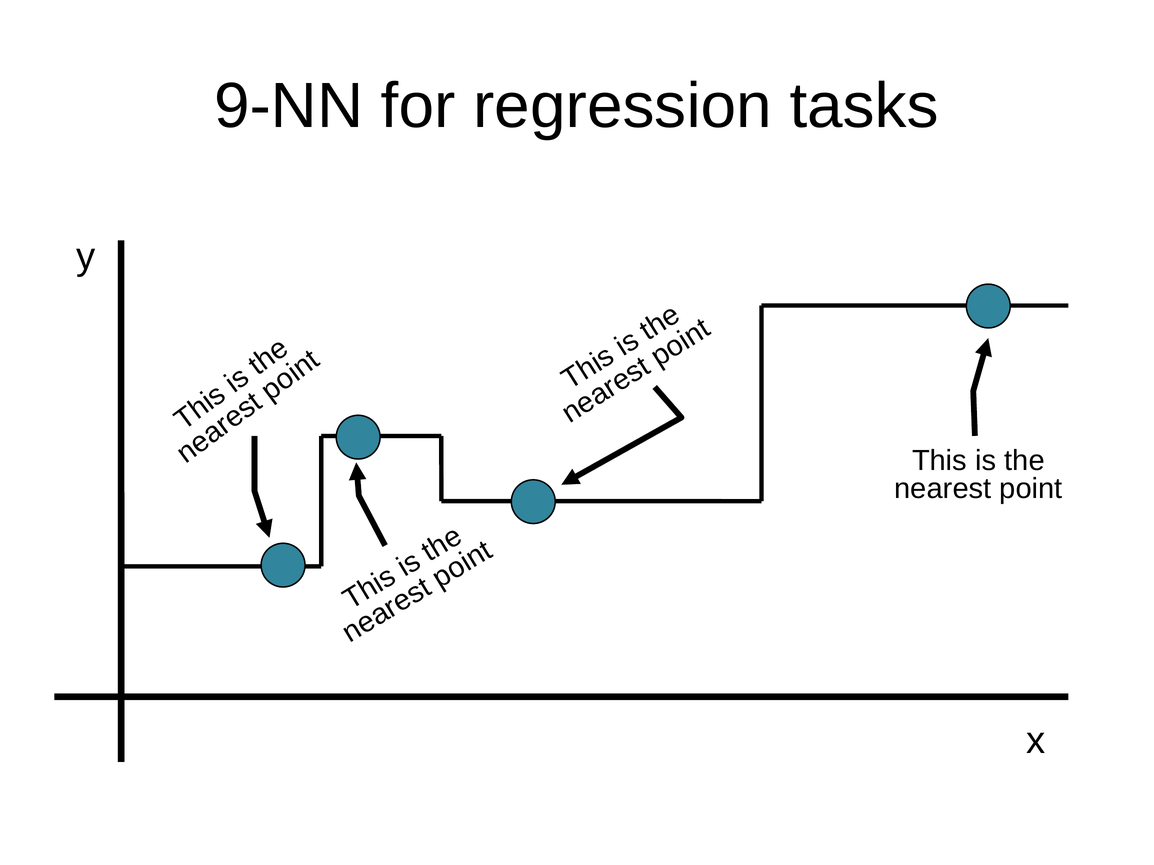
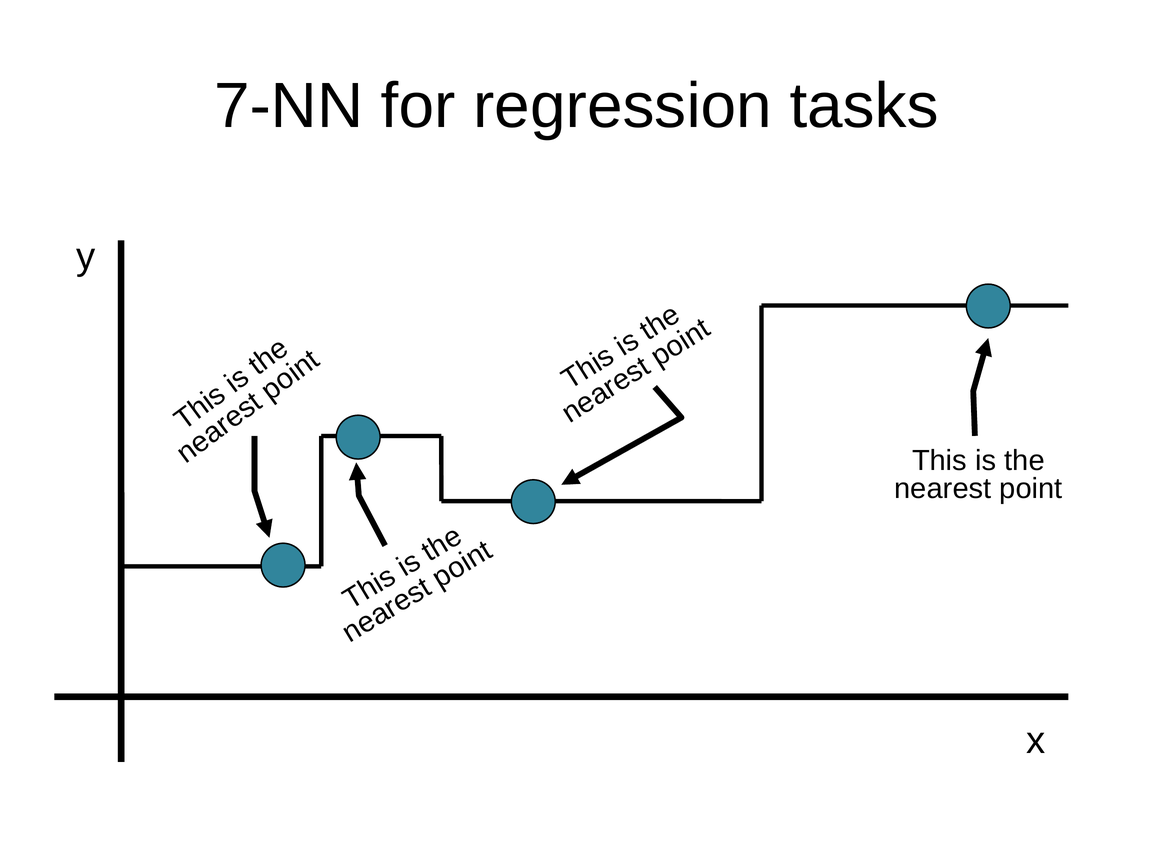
9-NN: 9-NN -> 7-NN (289, 106)
